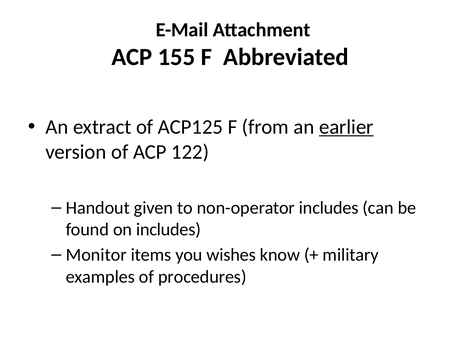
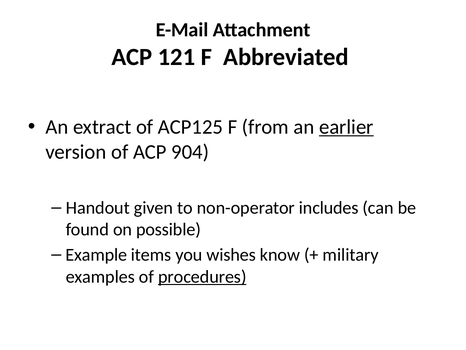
155: 155 -> 121 (177, 57)
122: 122 -> 904 (190, 152)
on includes: includes -> possible (168, 229)
Monitor: Monitor -> Example (96, 255)
procedures underline: none -> present (202, 276)
